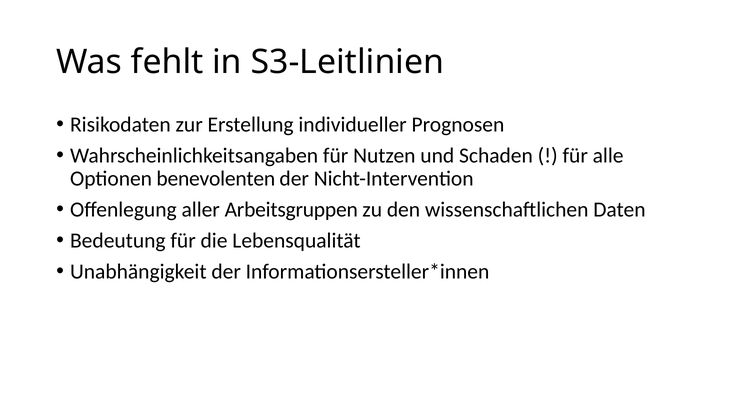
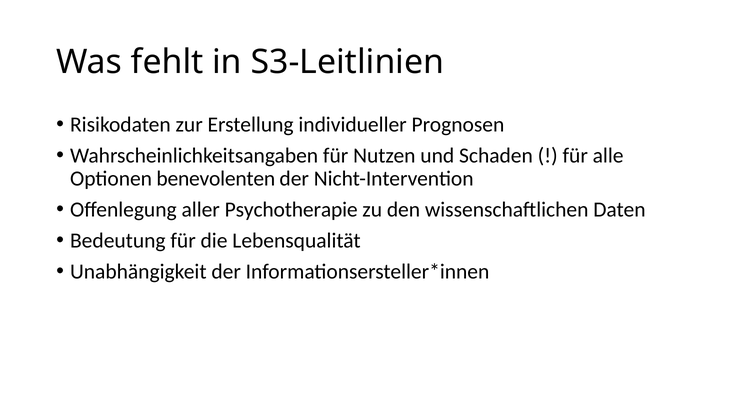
Arbeitsgruppen: Arbeitsgruppen -> Psychotherapie (291, 210)
